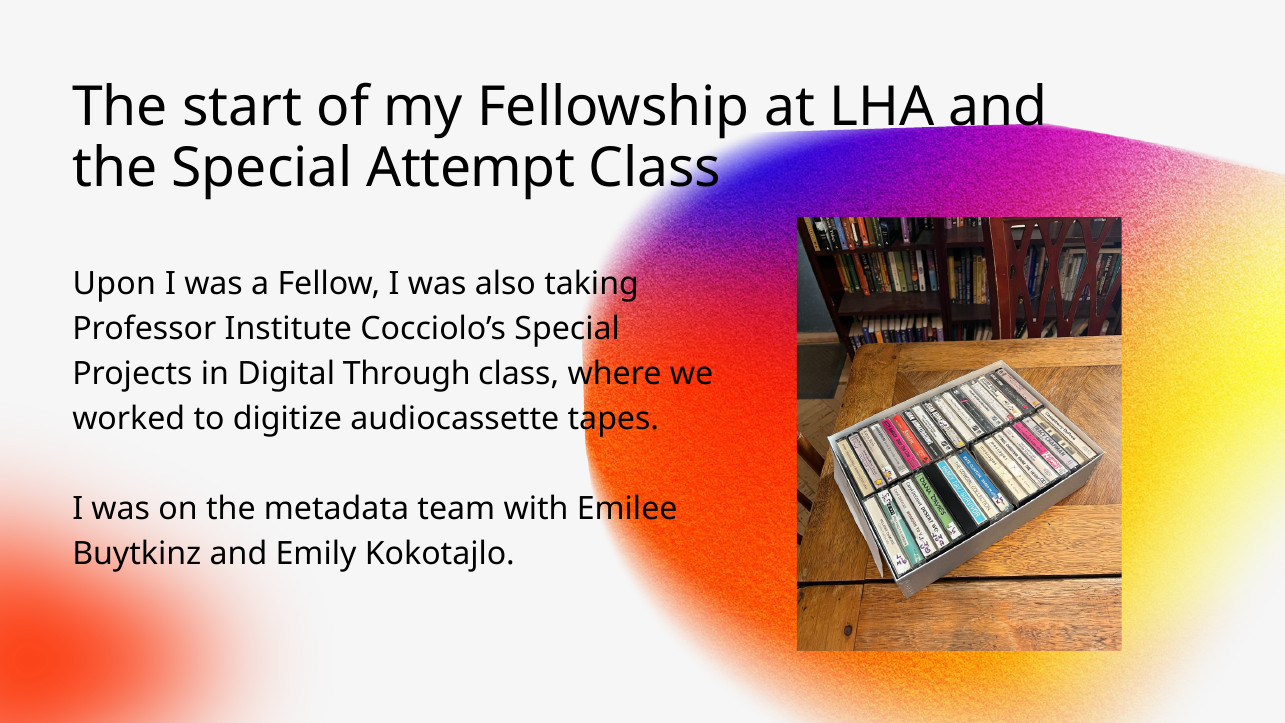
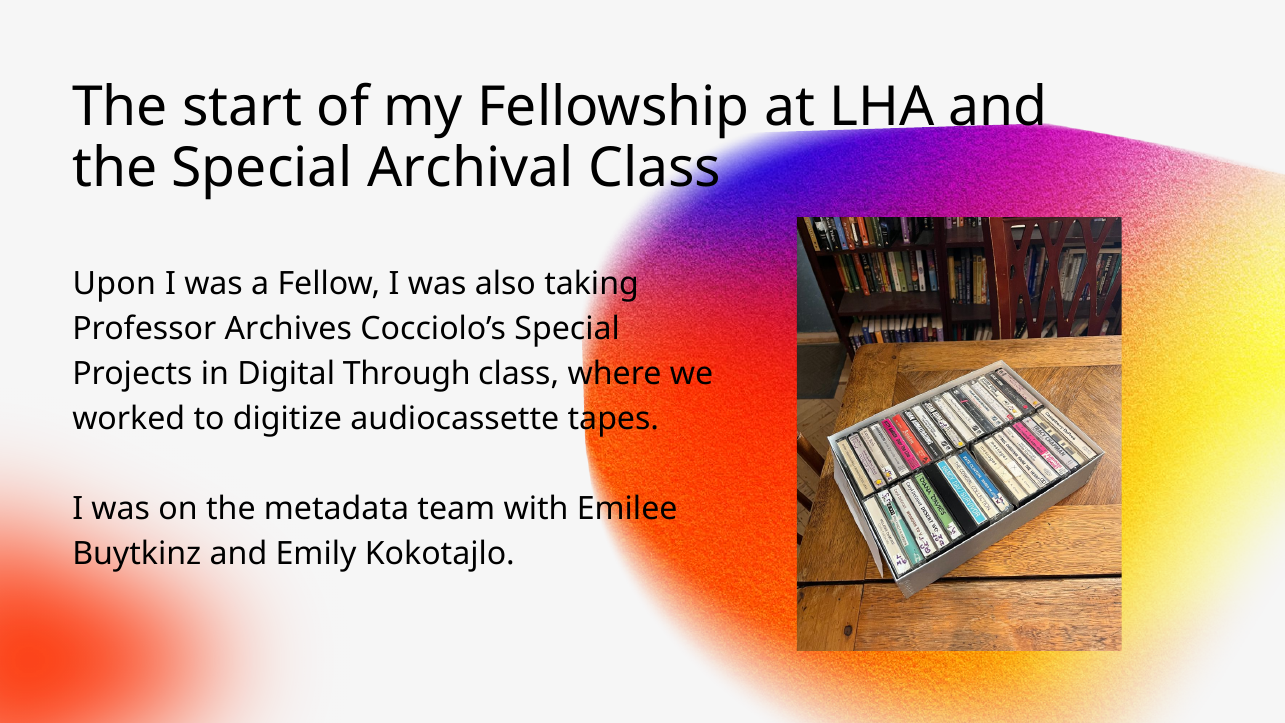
Attempt: Attempt -> Archival (471, 168)
Institute: Institute -> Archives (288, 329)
